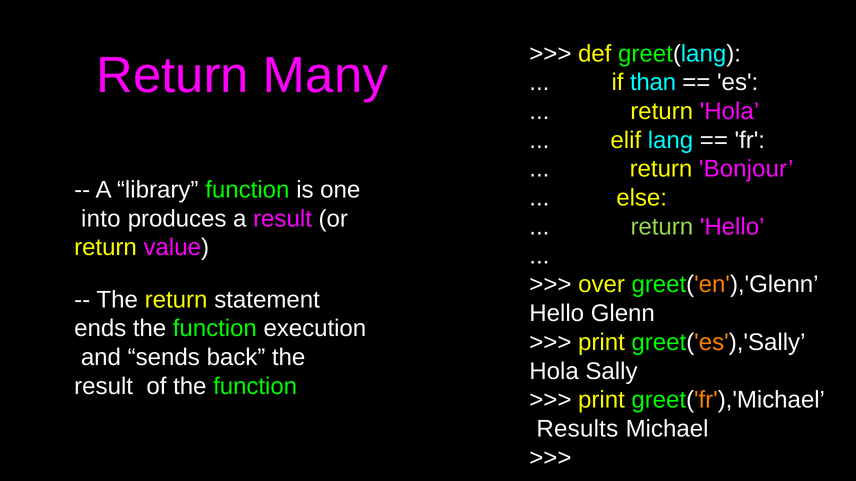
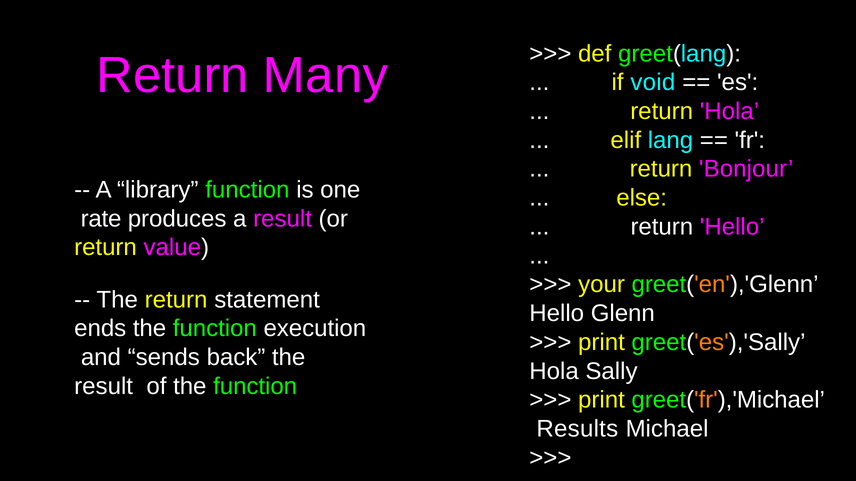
than: than -> void (653, 83)
into: into -> rate (101, 219)
return colour: light green -> white (662, 227)
over: over -> your (602, 285)
